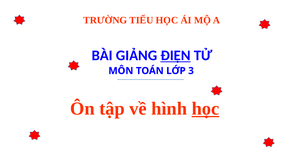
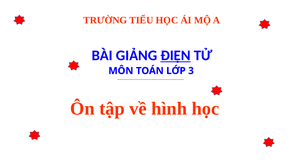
học underline: present -> none (205, 108)
